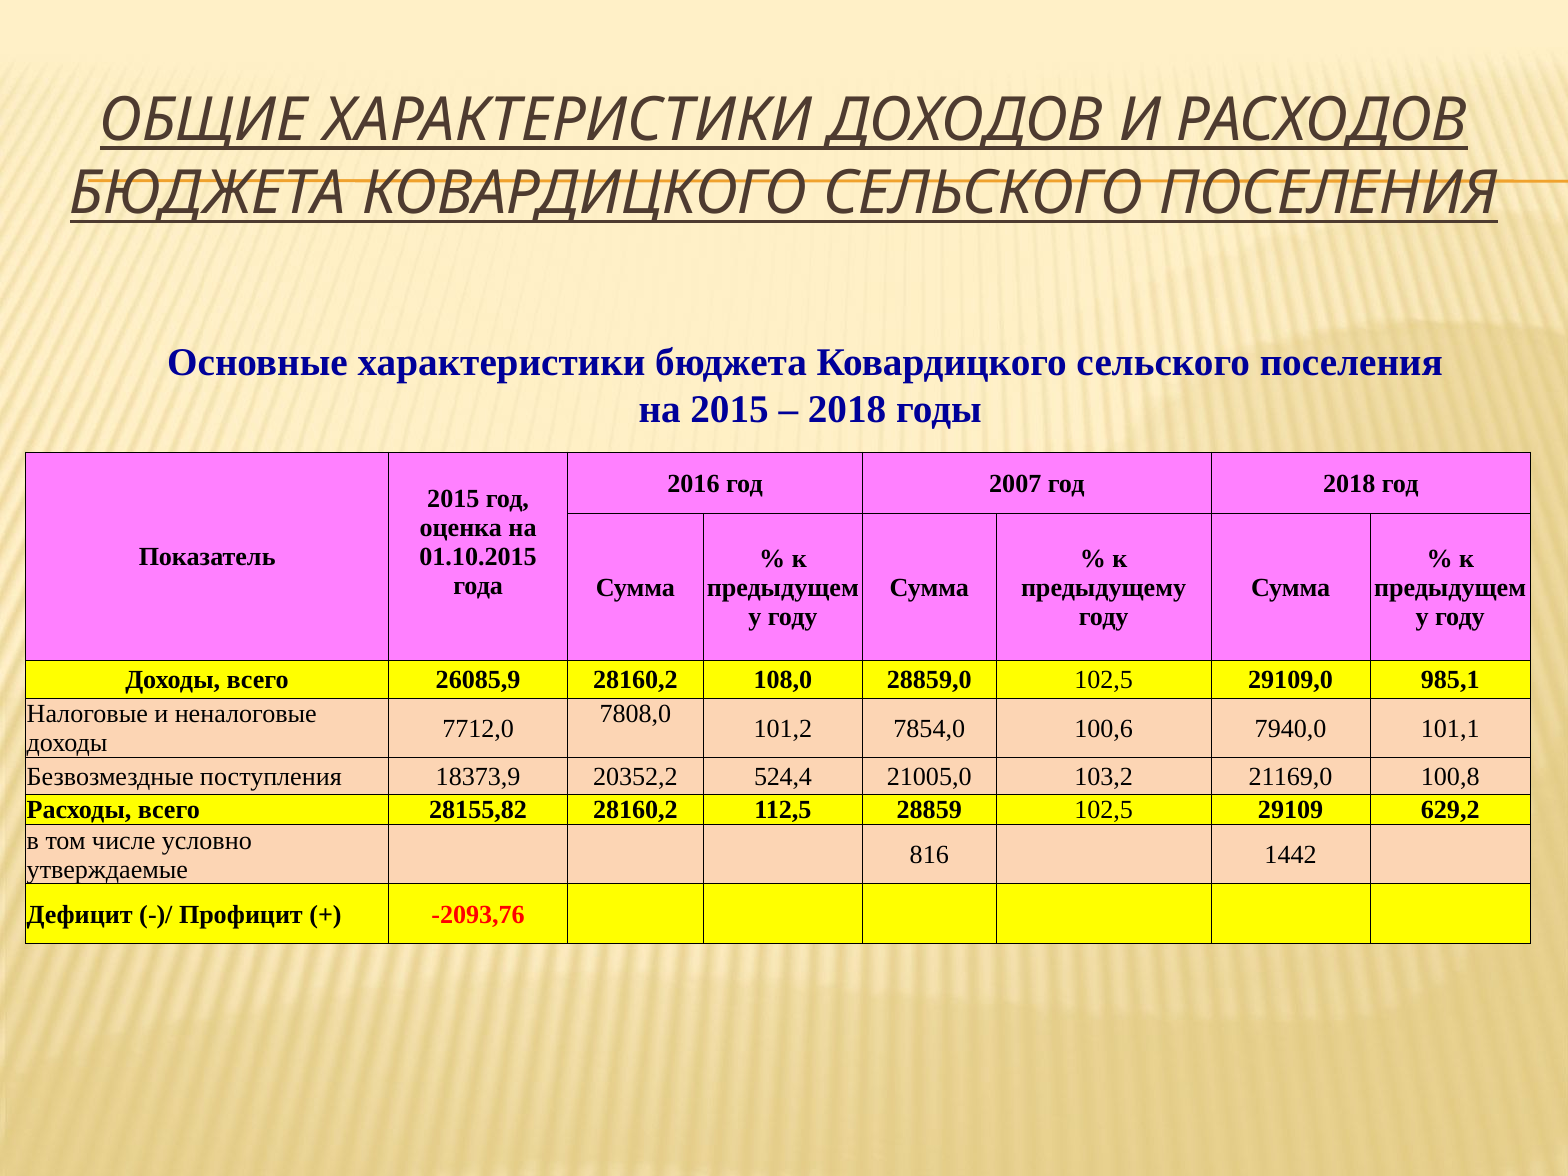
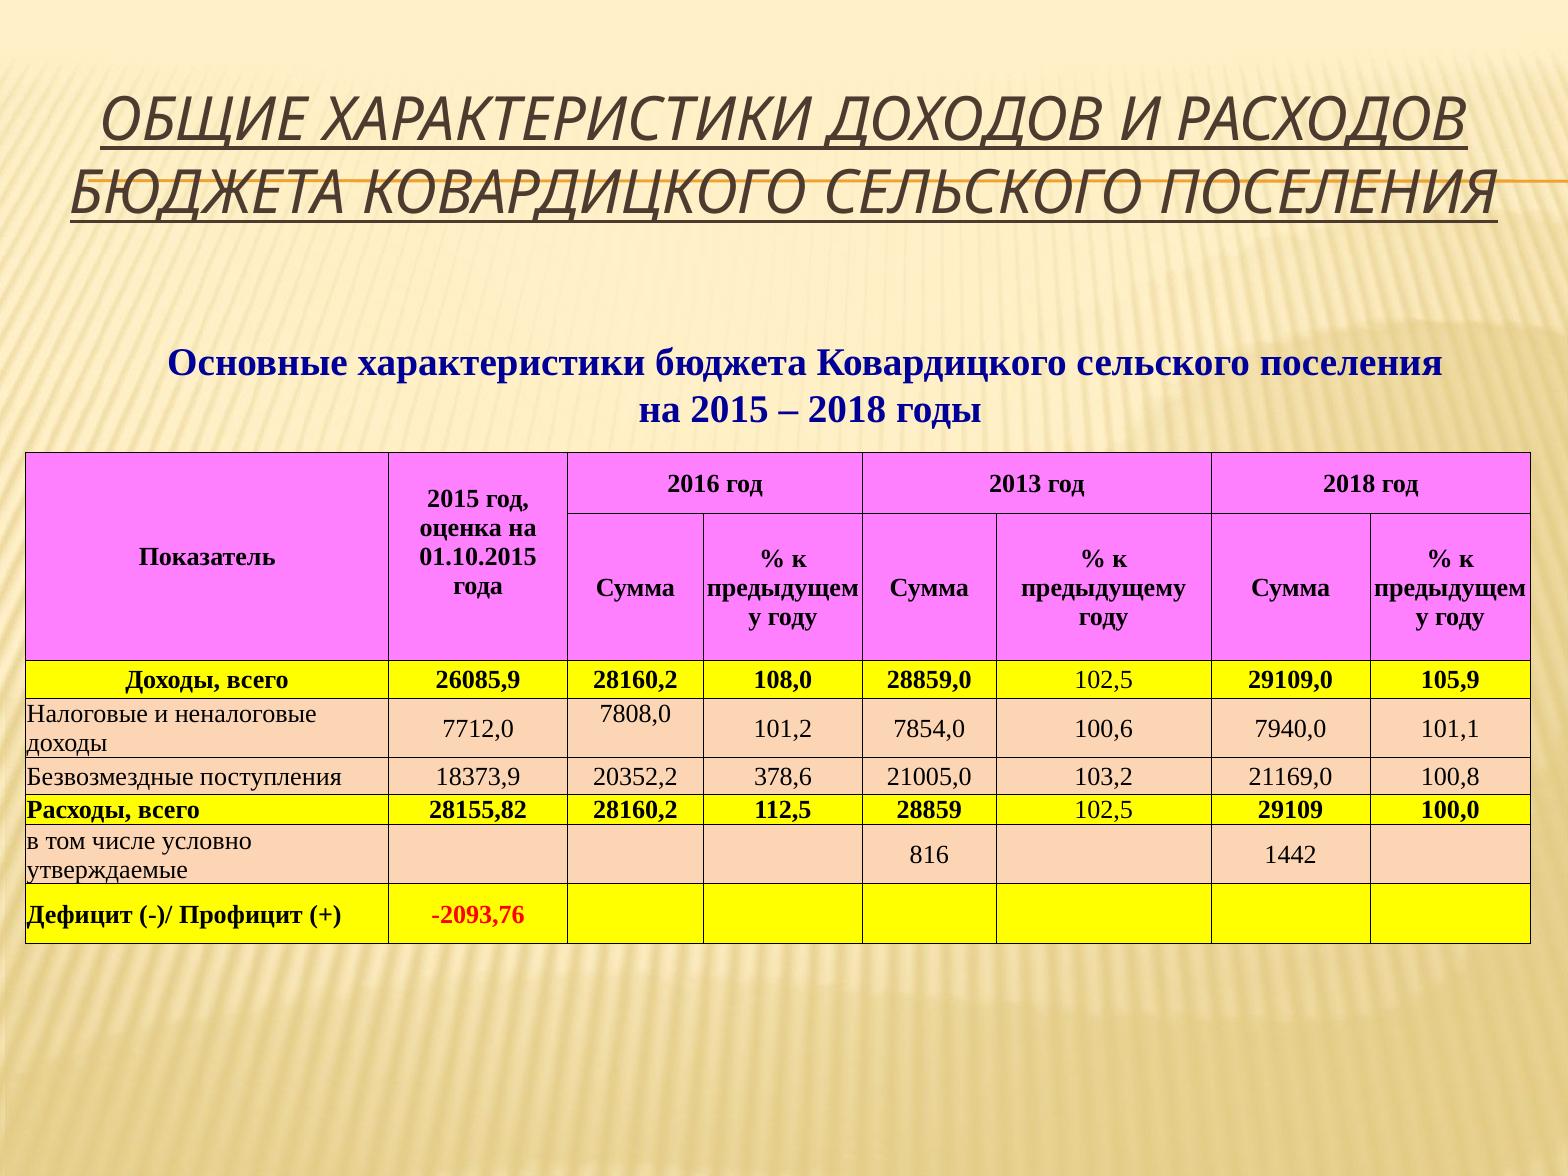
2007: 2007 -> 2013 (1015, 484)
985,1: 985,1 -> 105,9 (1450, 680)
524,4: 524,4 -> 378,6 (783, 777)
629,2: 629,2 -> 100,0 (1450, 810)
